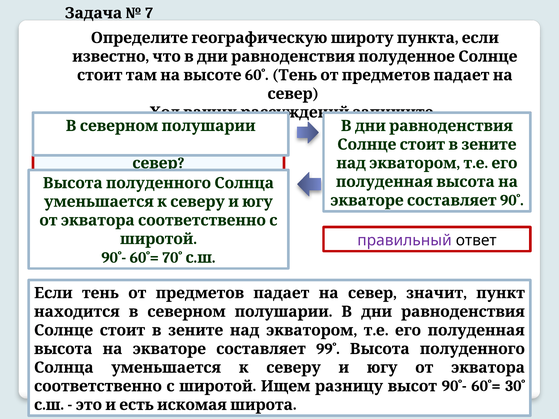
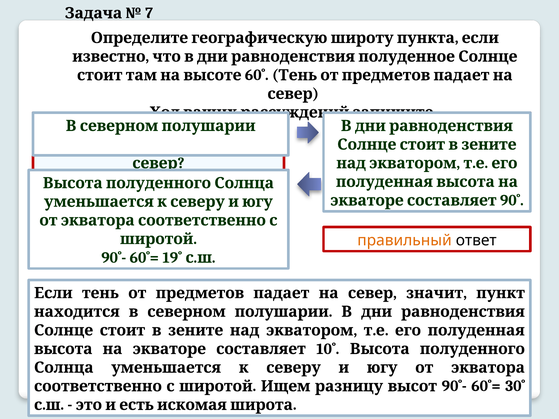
правильный colour: purple -> orange (405, 240)
70˚: 70˚ -> 19˚ (172, 258)
99˚: 99˚ -> 10˚ (328, 349)
